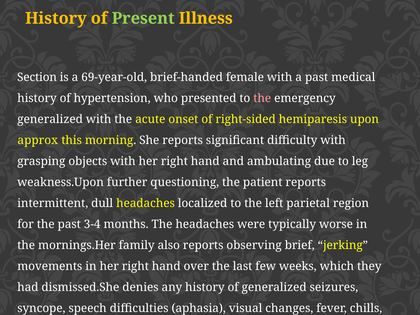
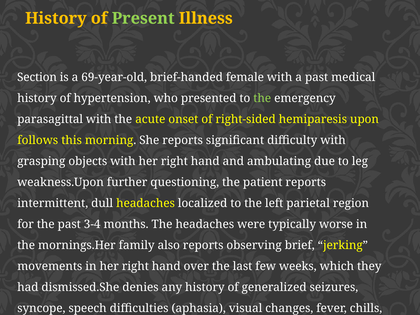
the colour: pink -> light green (262, 98)
generalized: generalized -> parasagittal (50, 119)
approx: approx -> follows (38, 140)
